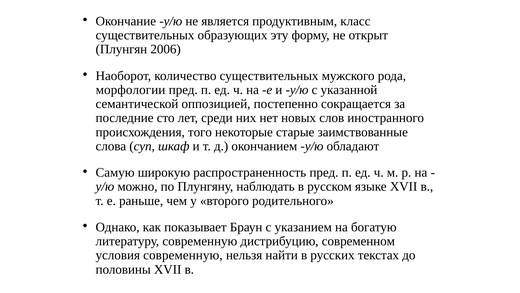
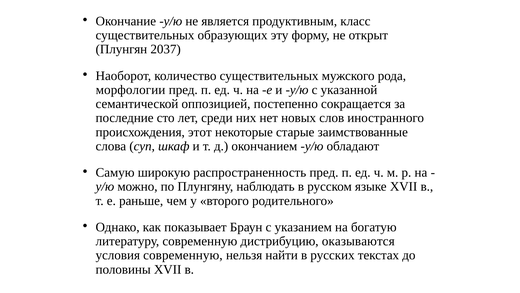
2006: 2006 -> 2037 (166, 49)
того: того -> этот (200, 132)
современном: современном -> оказываются (358, 241)
